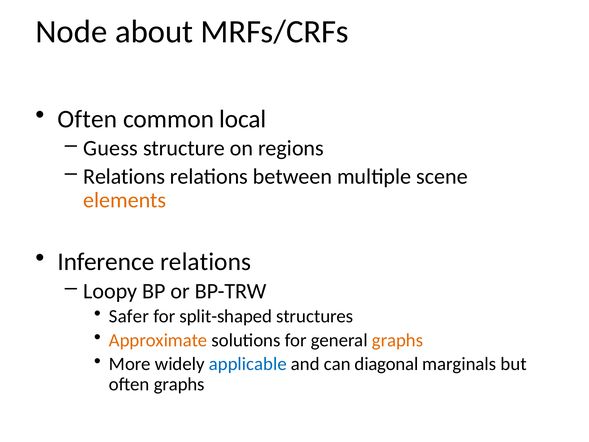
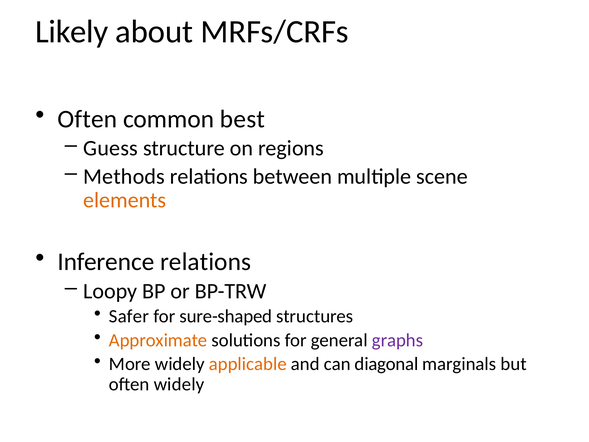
Node: Node -> Likely (72, 32)
local: local -> best (242, 119)
Relations: Relations -> Methods (124, 176)
split-shaped: split-shaped -> sure-shaped (226, 316)
graphs colour: orange -> purple (398, 340)
applicable colour: blue -> orange (248, 364)
often graphs: graphs -> widely (179, 384)
